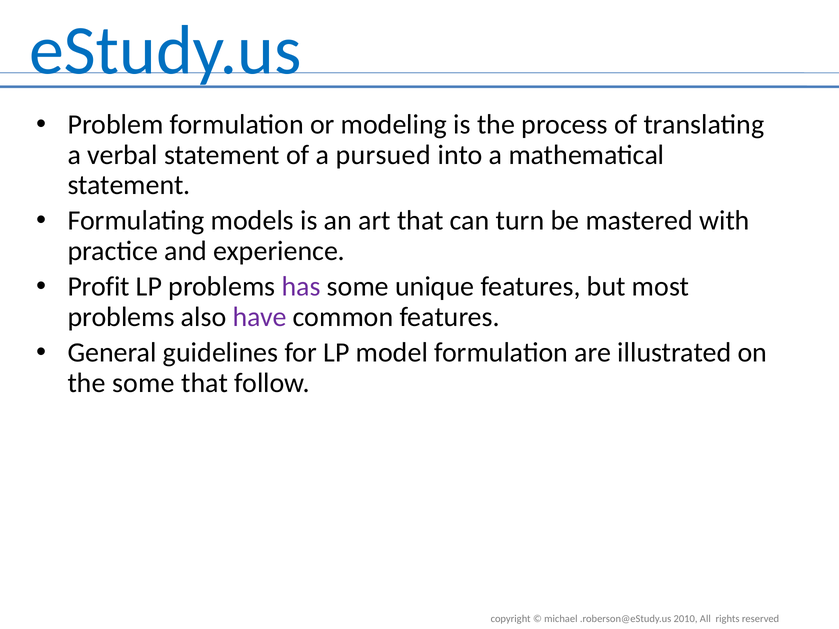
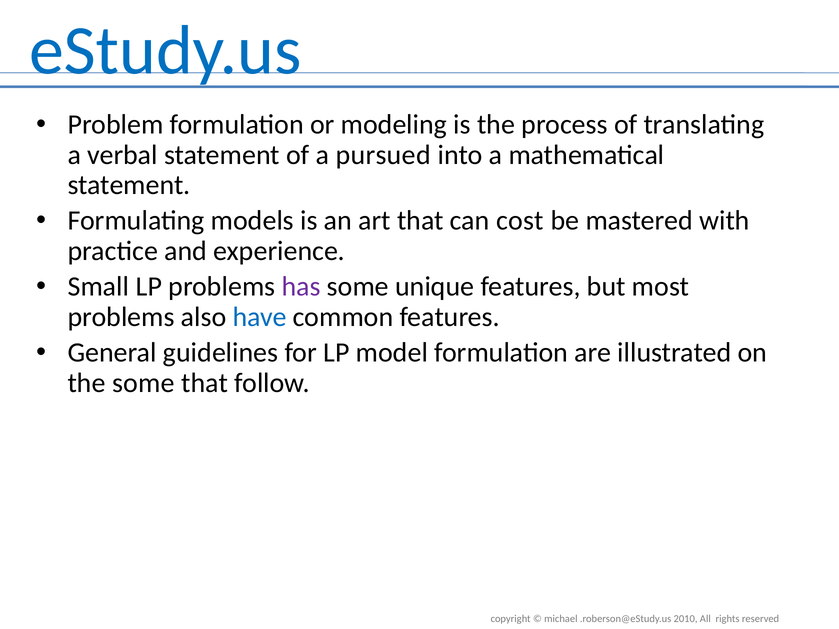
turn: turn -> cost (520, 221)
Profit: Profit -> Small (99, 287)
have colour: purple -> blue (260, 317)
